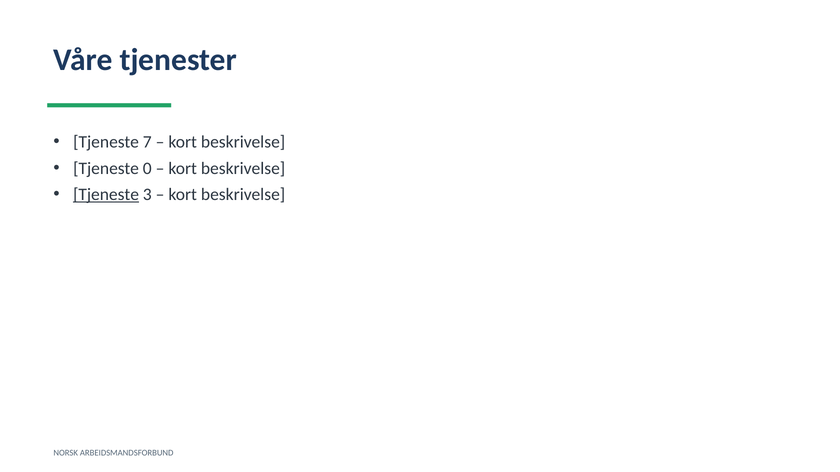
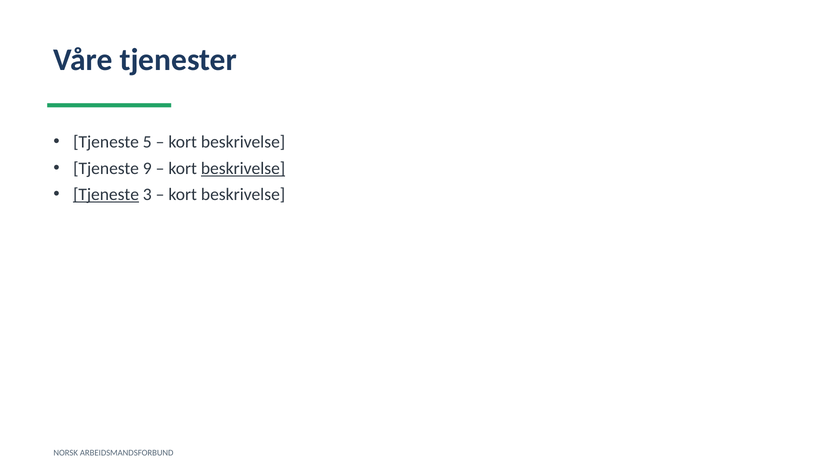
7: 7 -> 5 (147, 142)
0: 0 -> 9 (147, 169)
beskrivelse underline: none -> present (243, 169)
